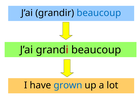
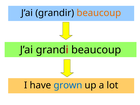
beaucoup colour: blue -> orange (99, 13)
